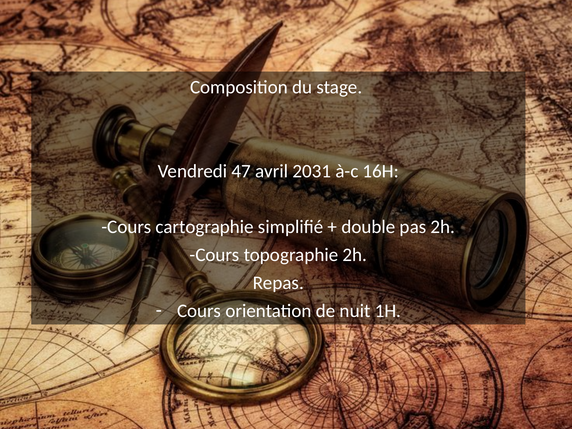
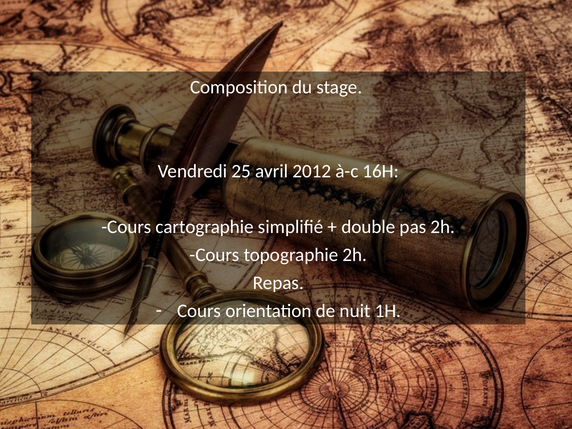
47: 47 -> 25 (241, 171)
2031: 2031 -> 2012 (312, 171)
